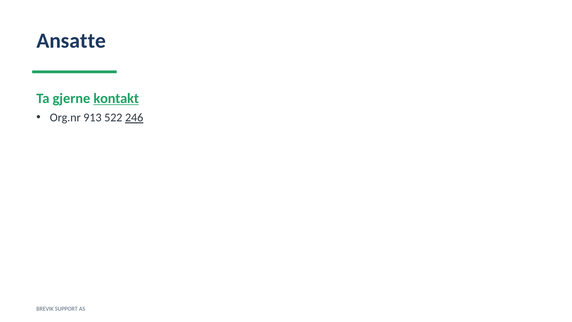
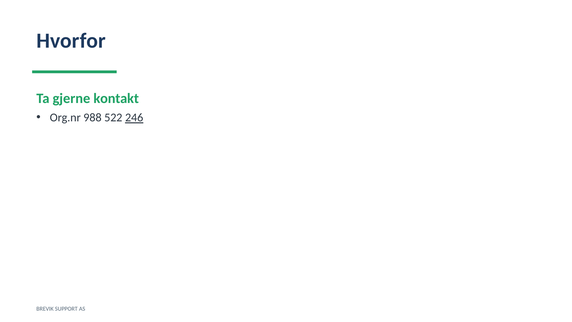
Ansatte: Ansatte -> Hvorfor (71, 41)
kontakt underline: present -> none (116, 98)
913: 913 -> 988 (92, 118)
